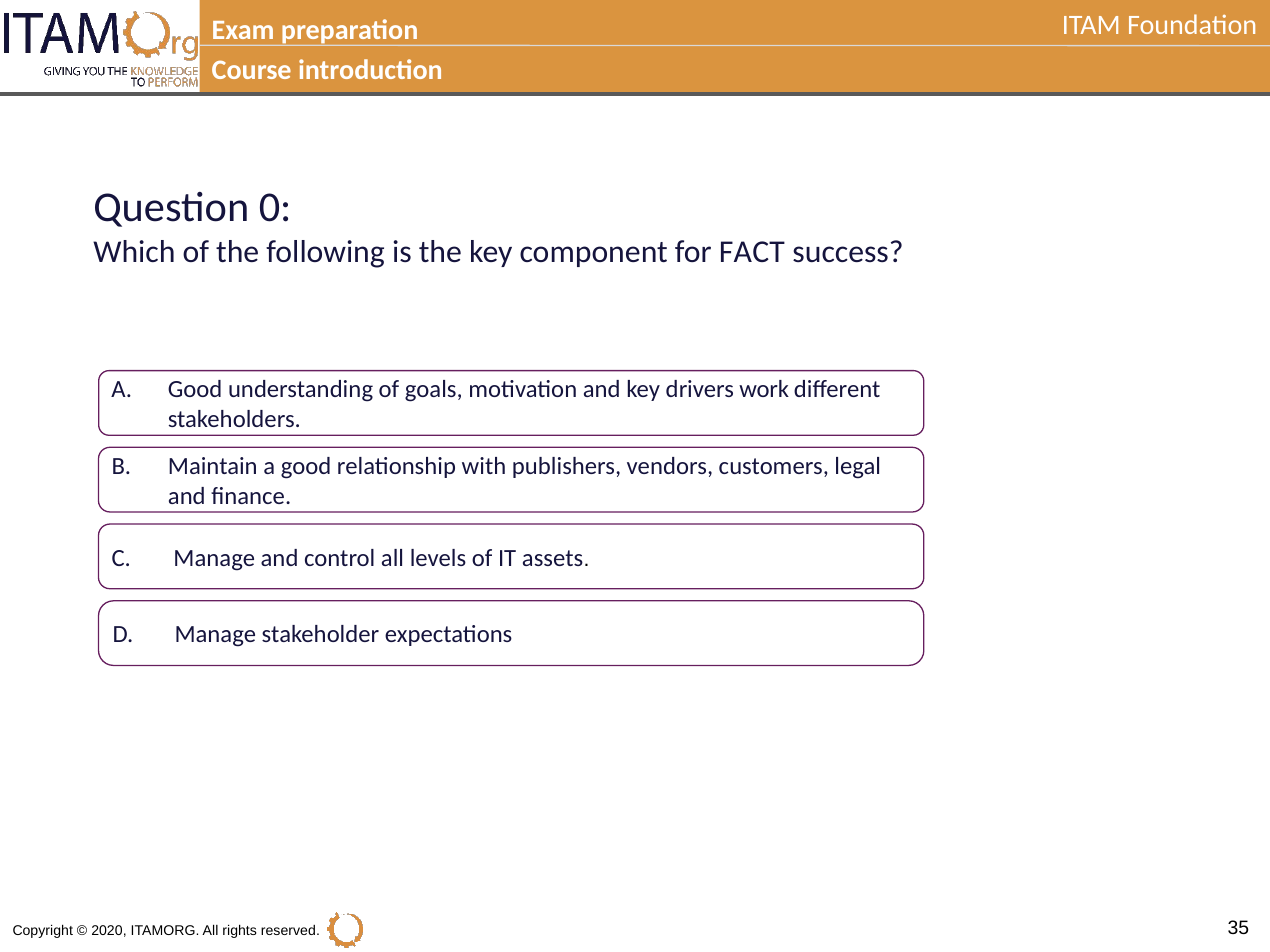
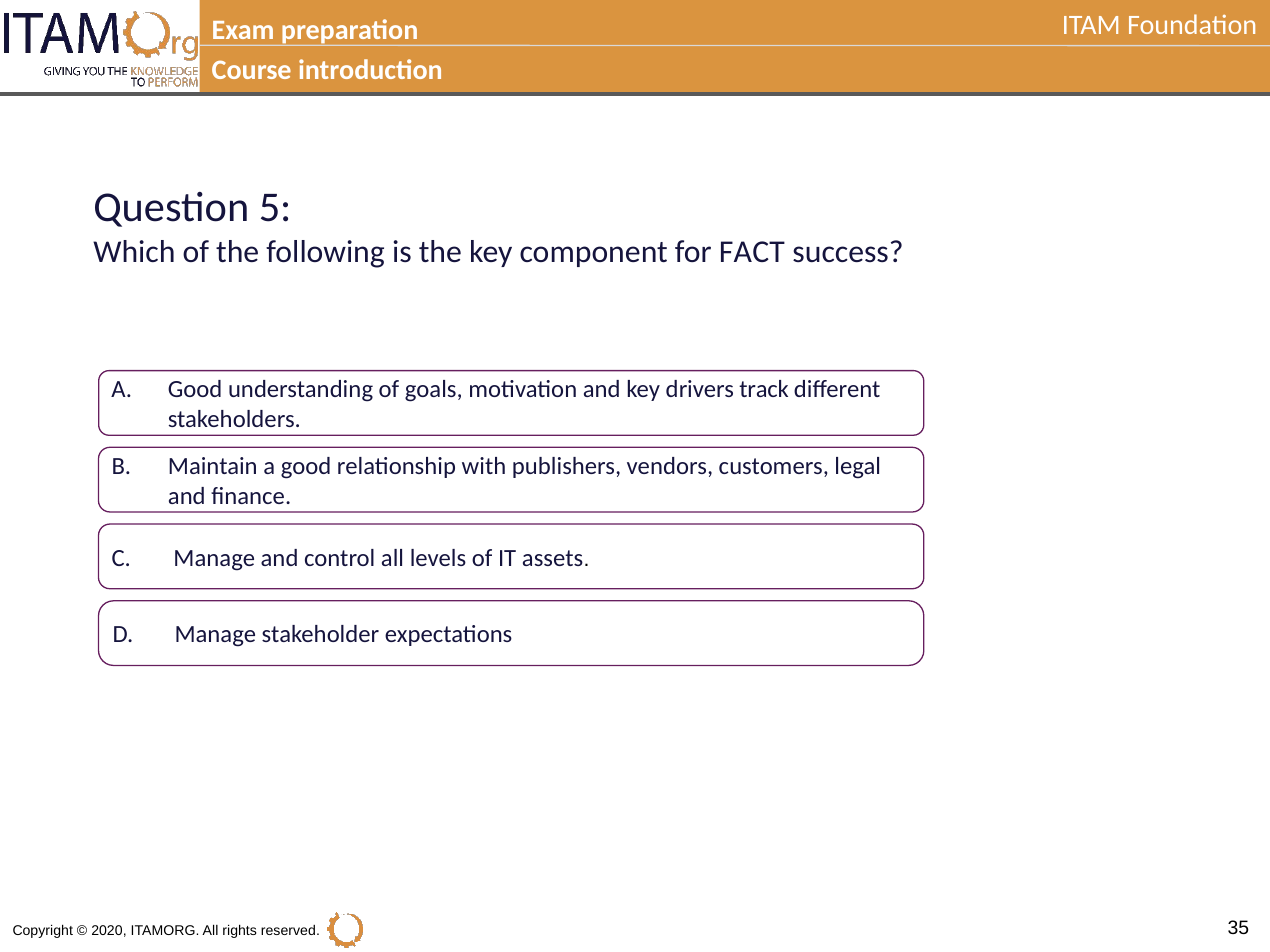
0: 0 -> 5 (275, 208)
work: work -> track (764, 390)
